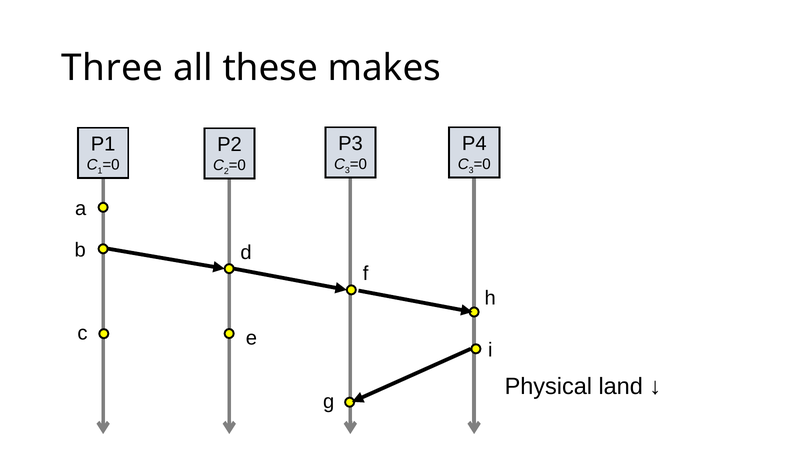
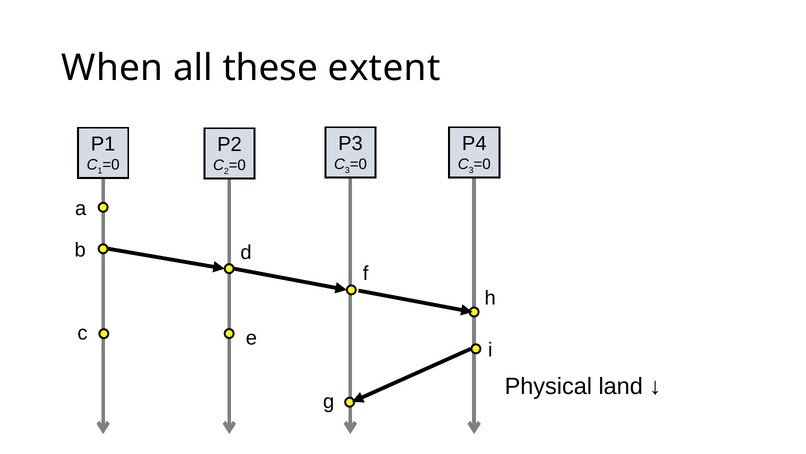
Three: Three -> When (112, 68)
makes: makes -> extent (384, 68)
